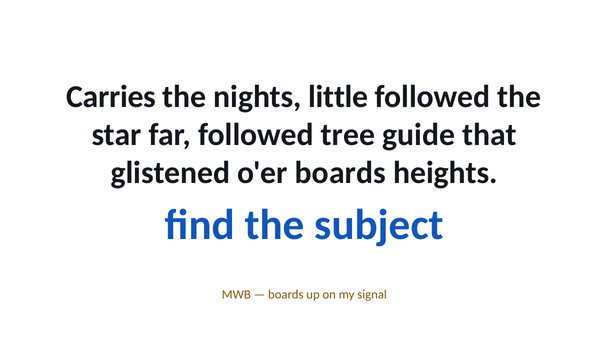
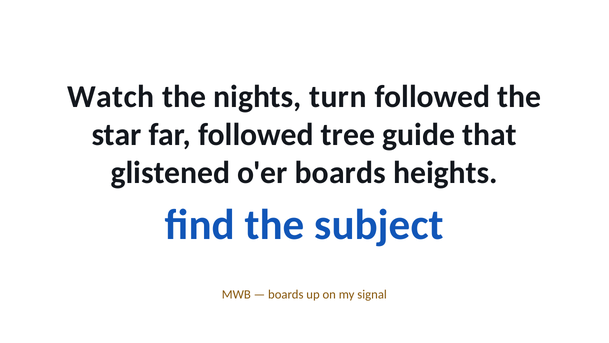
Carries: Carries -> Watch (111, 97)
little: little -> turn (338, 97)
